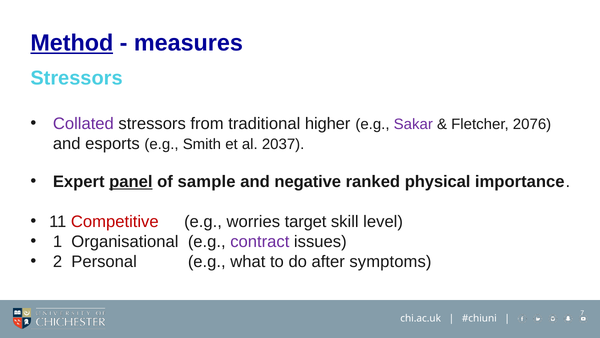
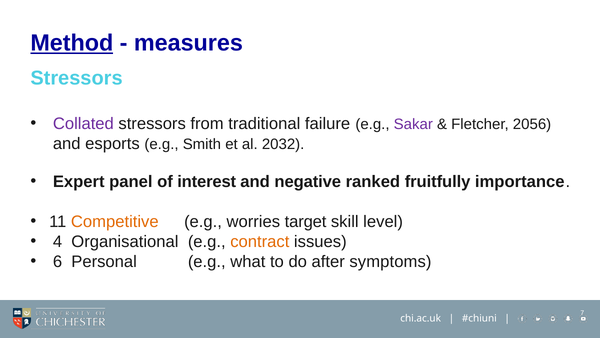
higher: higher -> failure (328, 124)
2076: 2076 -> 2056 (532, 124)
2037: 2037 -> 2032 (283, 144)
panel underline: present -> none (131, 182)
sample: sample -> interest (207, 182)
physical: physical -> fruitfully (438, 182)
Competitive colour: red -> orange (115, 222)
1: 1 -> 4 (58, 241)
contract colour: purple -> orange (260, 241)
2: 2 -> 6 (58, 261)
